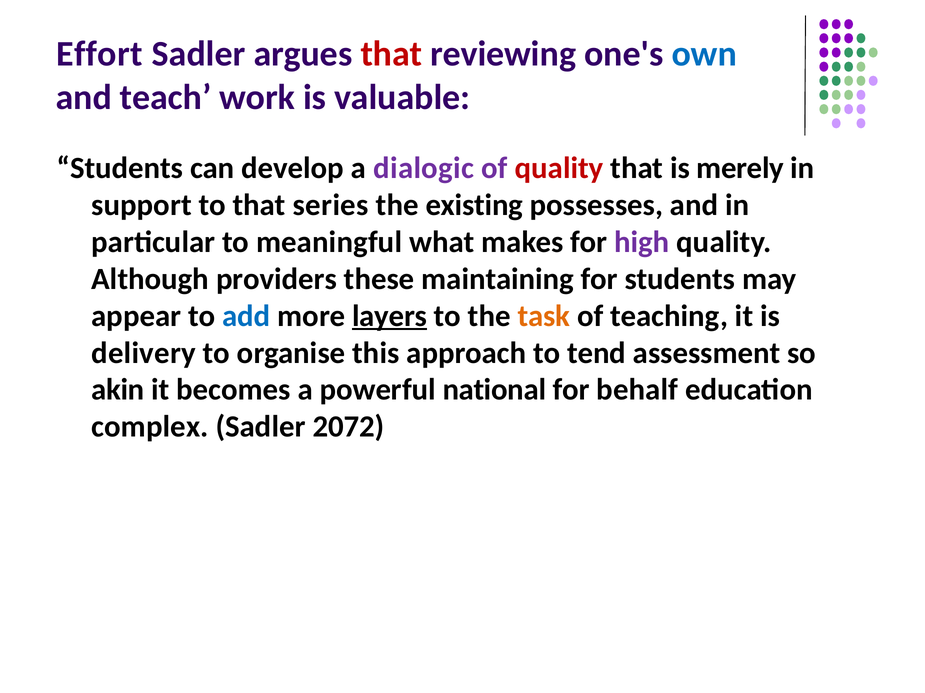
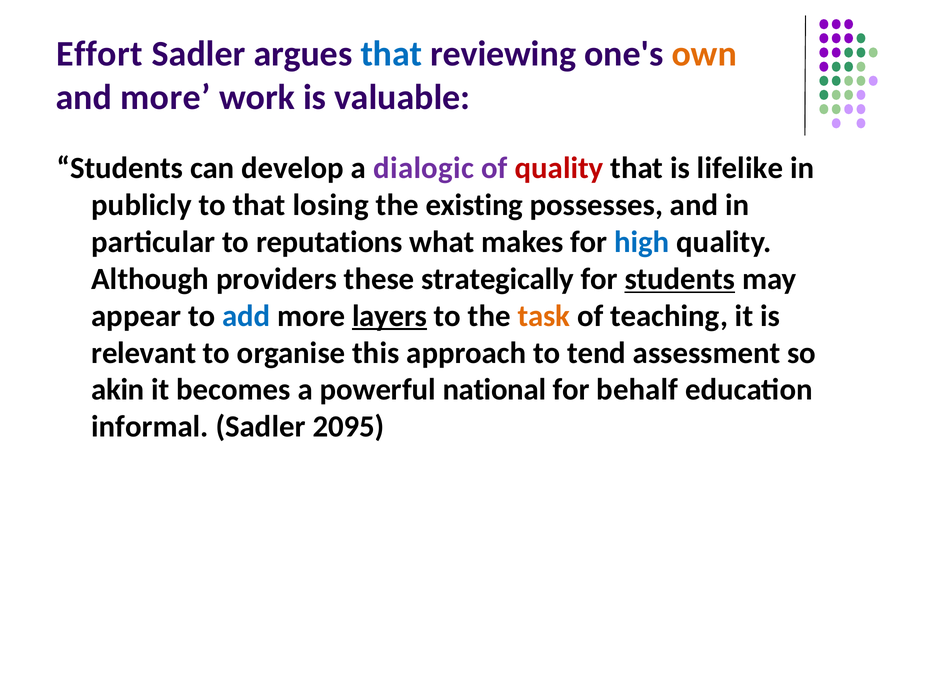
that colour: red -> blue (391, 54)
own colour: blue -> orange (704, 54)
and teach: teach -> more (165, 97)
merely: merely -> lifelike (740, 168)
support: support -> publicly (142, 205)
series: series -> losing (331, 205)
meaningful: meaningful -> reputations (329, 242)
high colour: purple -> blue (642, 242)
maintaining: maintaining -> strategically (498, 279)
students underline: none -> present (680, 279)
delivery: delivery -> relevant (144, 353)
complex: complex -> informal (150, 427)
2072: 2072 -> 2095 (349, 427)
